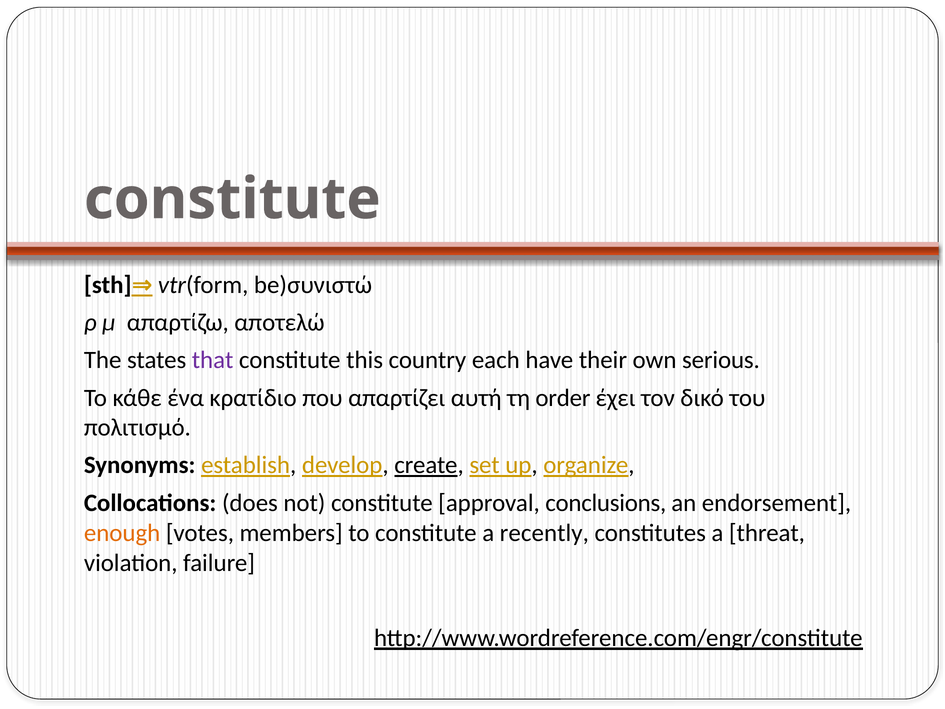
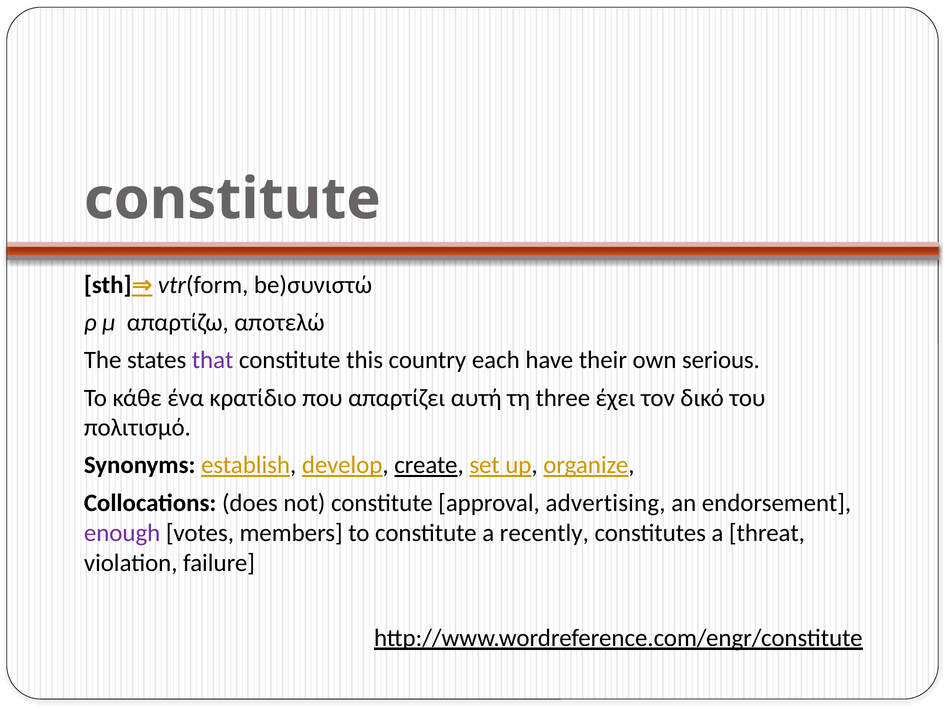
order: order -> three (563, 398)
conclusions: conclusions -> advertising (606, 503)
enough colour: orange -> purple (122, 533)
